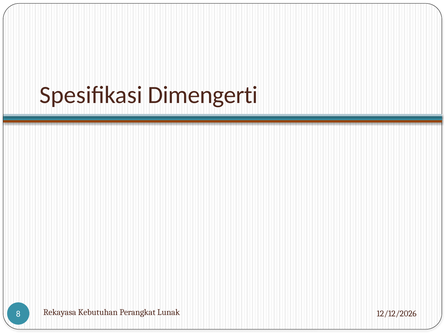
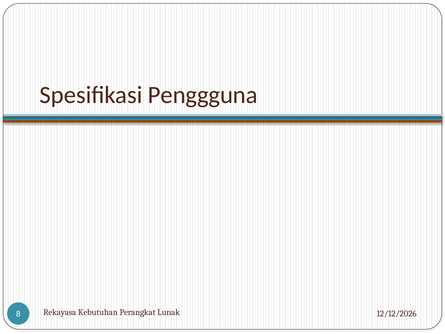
Dimengerti: Dimengerti -> Penggguna (203, 95)
